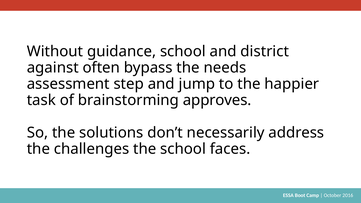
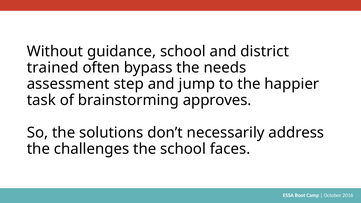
against: against -> trained (53, 68)
